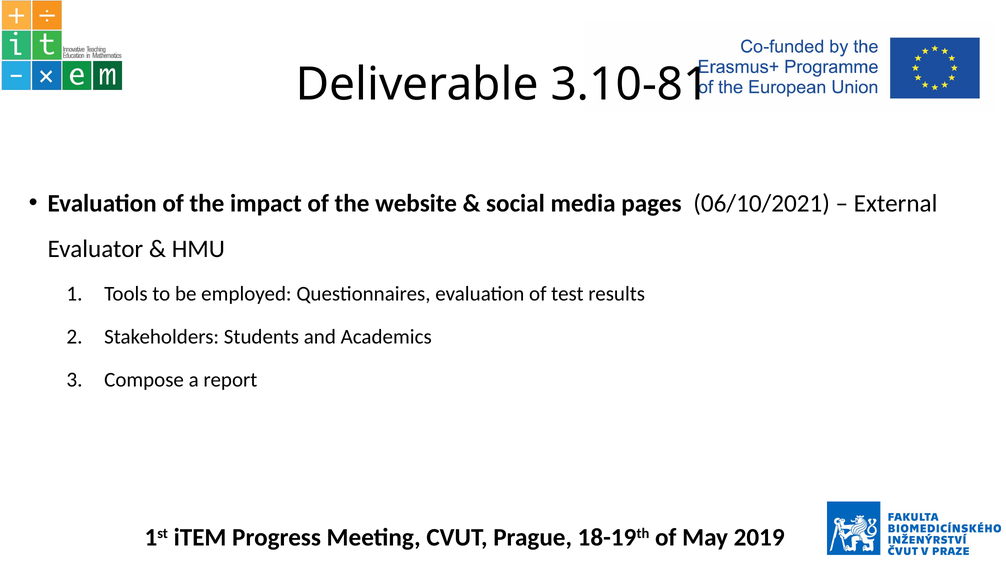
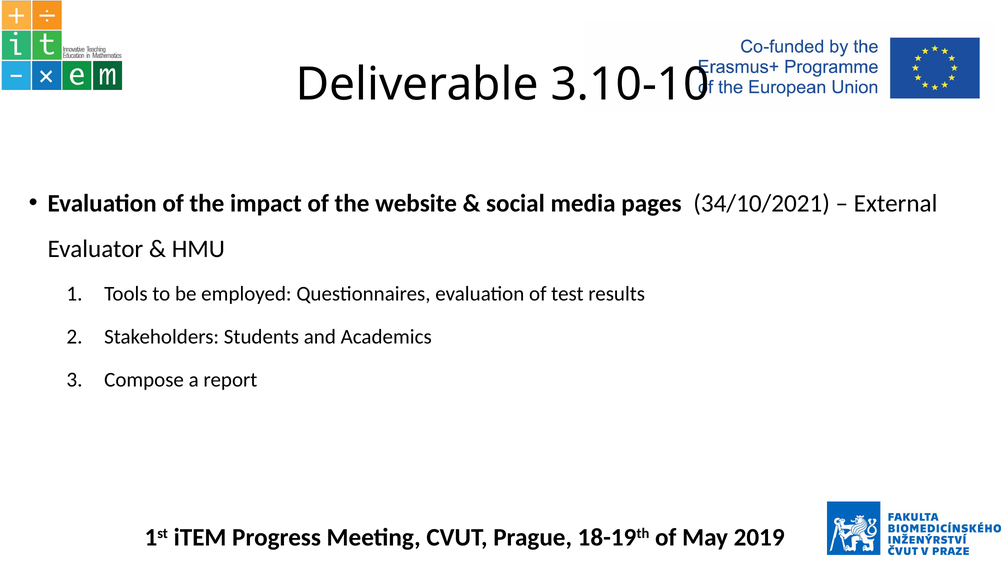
3.10-81: 3.10-81 -> 3.10-10 (630, 85)
06/10/2021: 06/10/2021 -> 34/10/2021 (762, 204)
